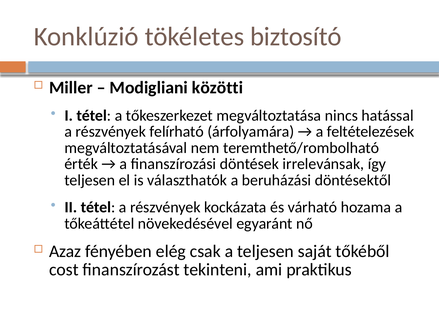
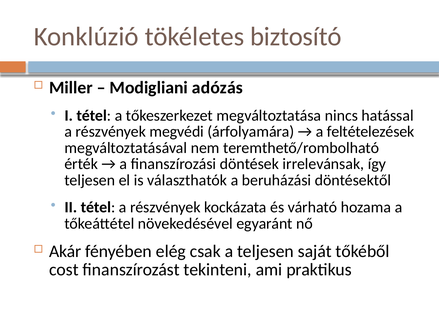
közötti: közötti -> adózás (217, 88)
felírható: felírható -> megvédi (177, 132)
Azaz: Azaz -> Akár (65, 252)
